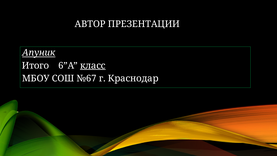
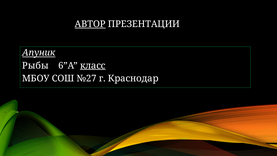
АВТОР underline: none -> present (90, 24)
Итого: Итого -> Рыбы (35, 66)
№67: №67 -> №27 (87, 78)
